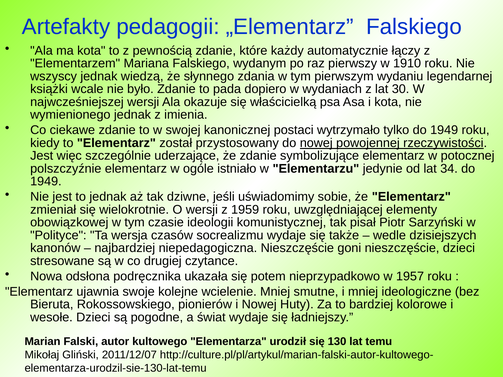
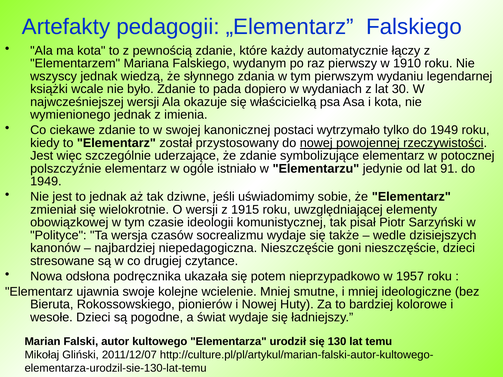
34: 34 -> 91 (449, 169)
1959: 1959 -> 1915 (245, 210)
